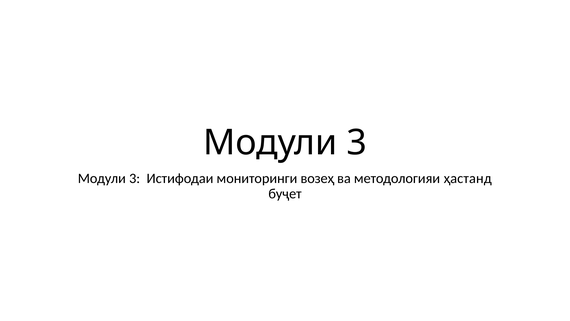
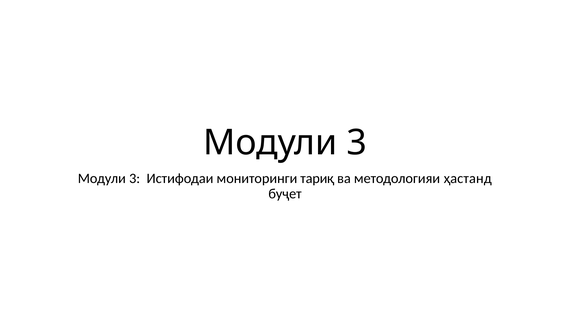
возеҳ: возеҳ -> тариқ (317, 178)
